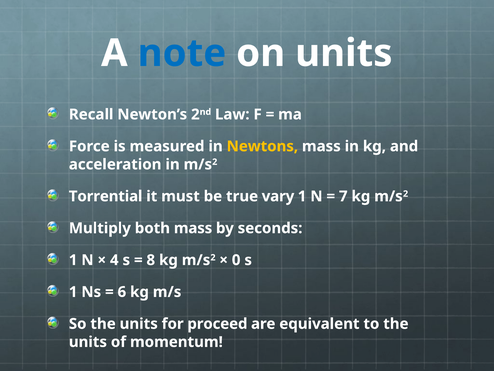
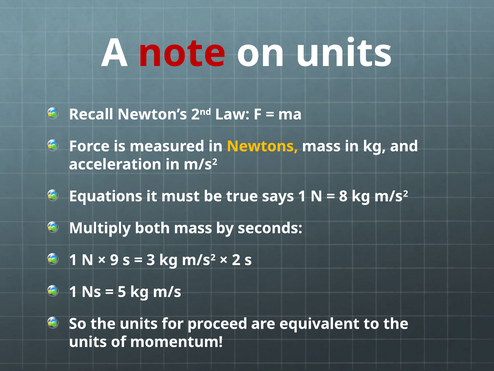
note colour: blue -> red (182, 53)
Torrential: Torrential -> Equations (106, 196)
vary: vary -> says (278, 196)
7: 7 -> 8 (343, 196)
4: 4 -> 9 (114, 260)
8: 8 -> 3 (151, 260)
0: 0 -> 2 (236, 260)
6: 6 -> 5 (122, 292)
